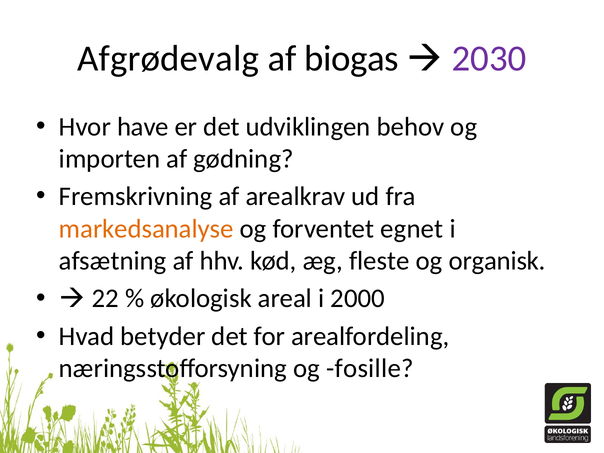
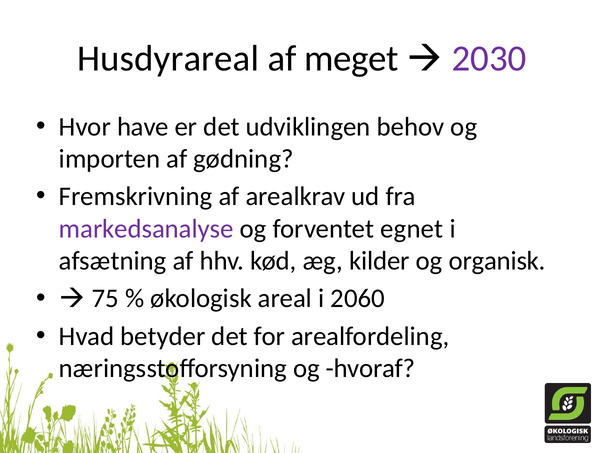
Afgrødevalg: Afgrødevalg -> Husdyrareal (168, 58)
biogas: biogas -> meget (351, 58)
markedsanalyse colour: orange -> purple (146, 229)
fleste: fleste -> kilder (379, 261)
22: 22 -> 75 (105, 299)
2000: 2000 -> 2060 (358, 299)
fosille: fosille -> hvoraf (370, 368)
